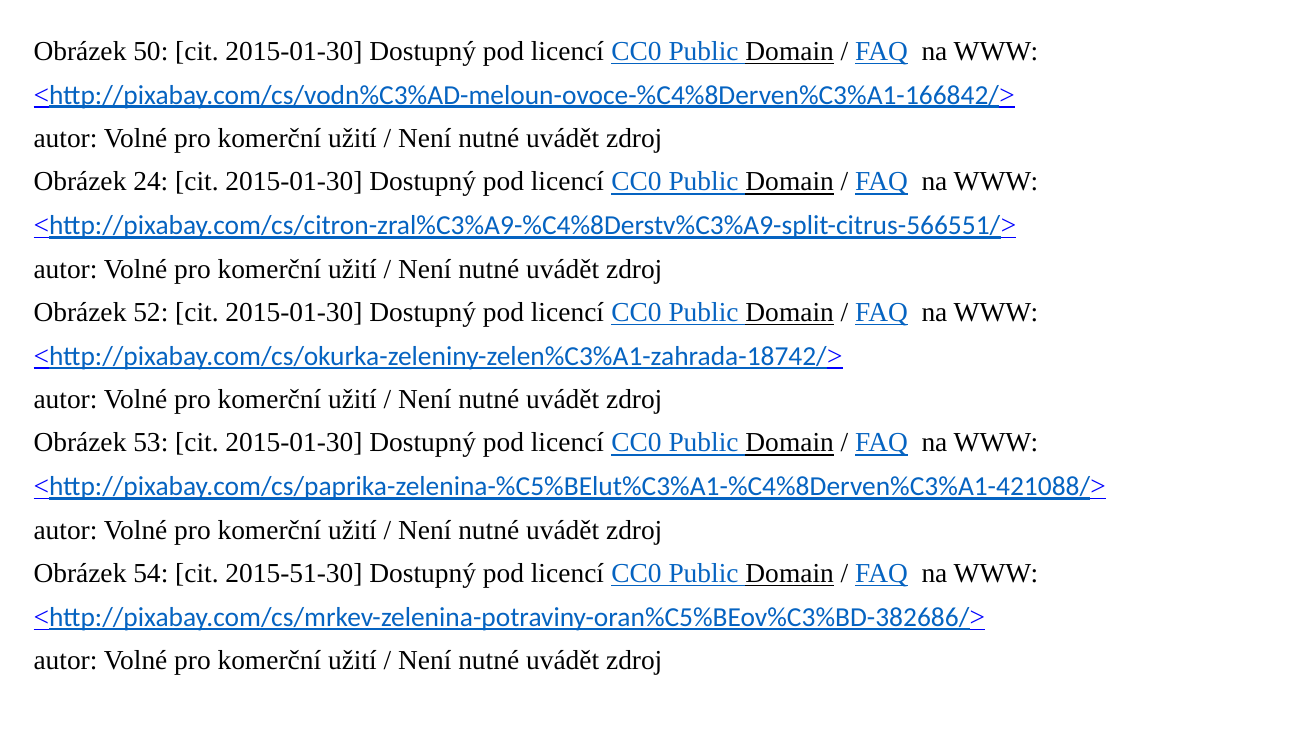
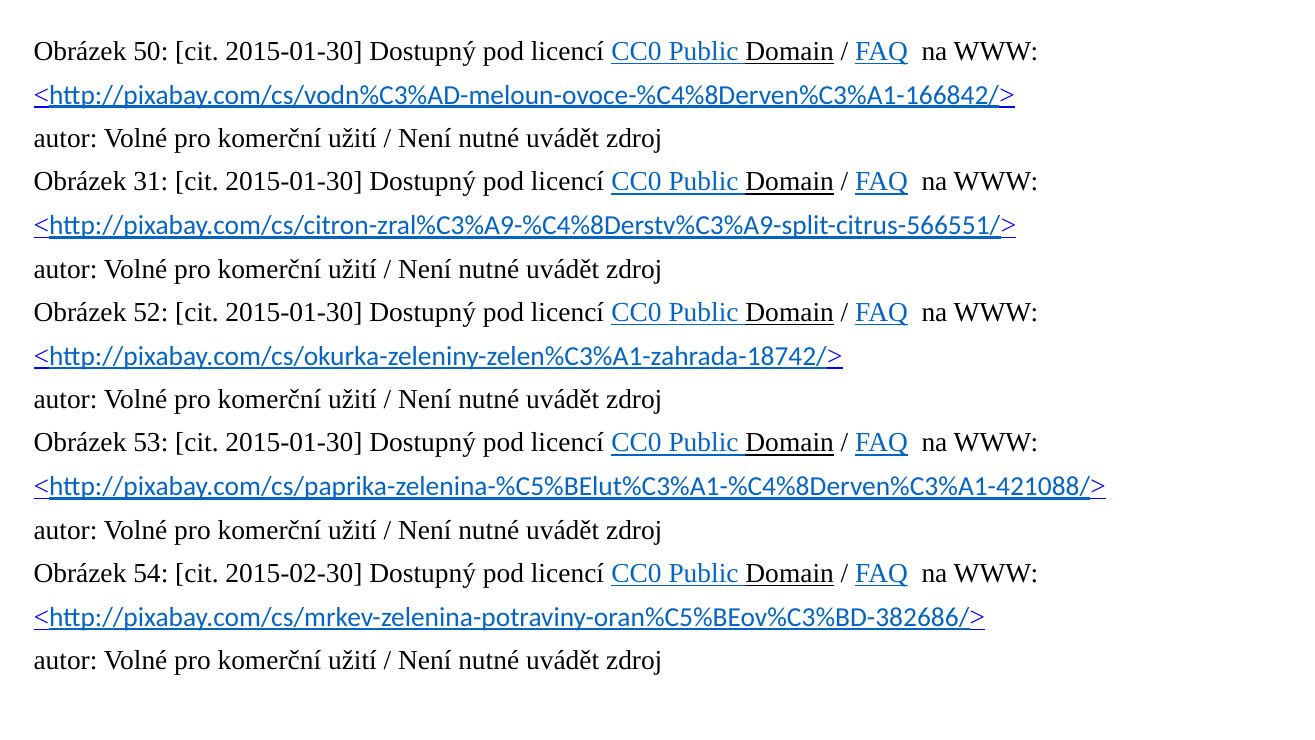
24: 24 -> 31 (151, 182)
2015-51-30: 2015-51-30 -> 2015-02-30 (294, 573)
